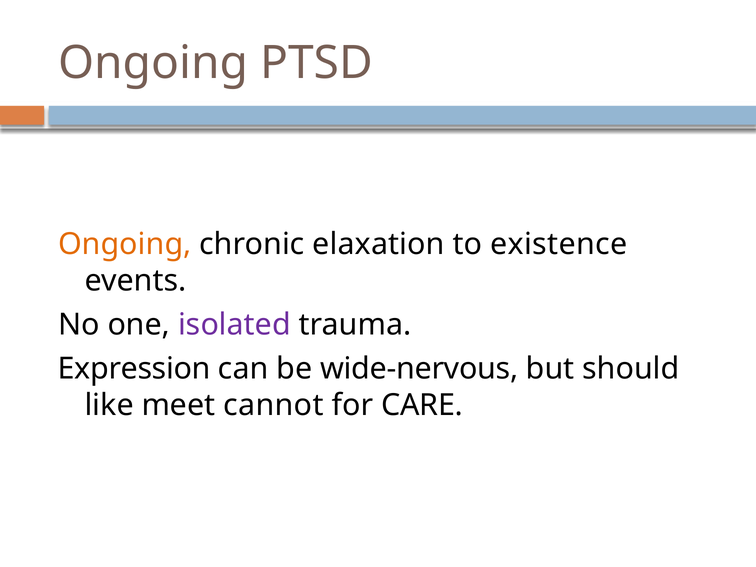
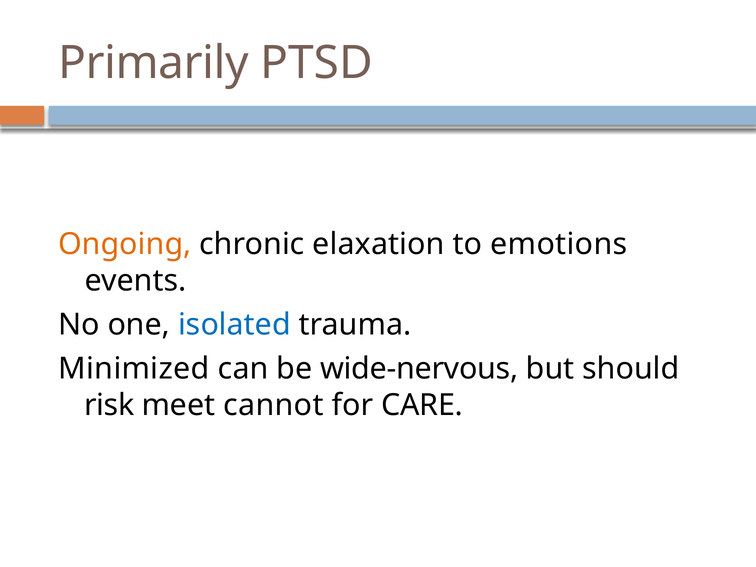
Ongoing: Ongoing -> Primarily (153, 63)
existence: existence -> emotions (559, 244)
isolated colour: purple -> blue (234, 325)
Expression: Expression -> Minimized (134, 369)
like: like -> risk (109, 405)
